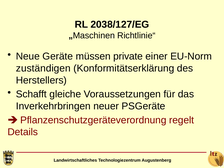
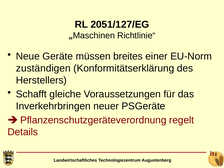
2038/127/EG: 2038/127/EG -> 2051/127/EG (120, 24)
private: private -> breites (128, 56)
